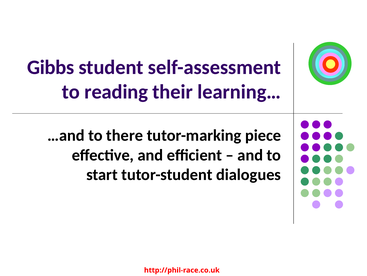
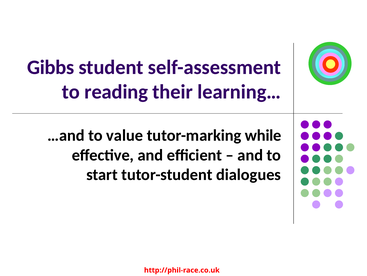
there: there -> value (125, 135)
piece: piece -> while (263, 135)
